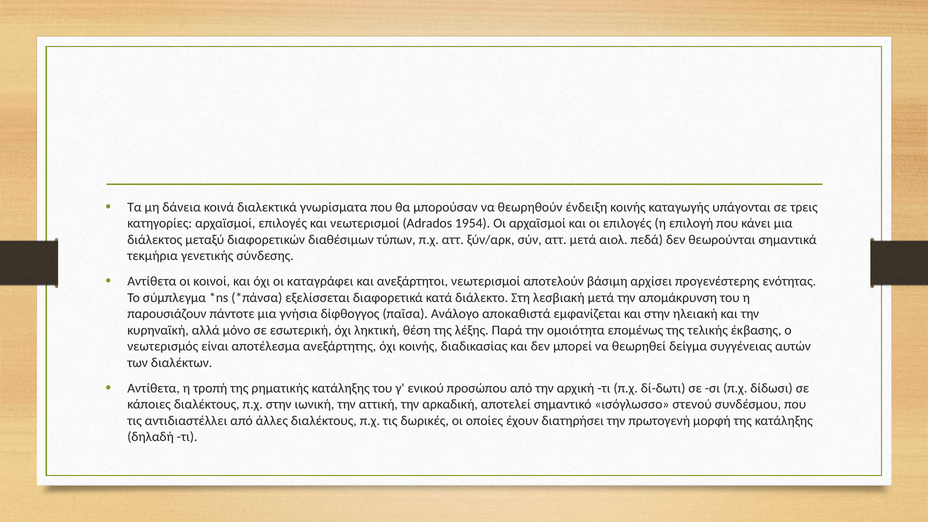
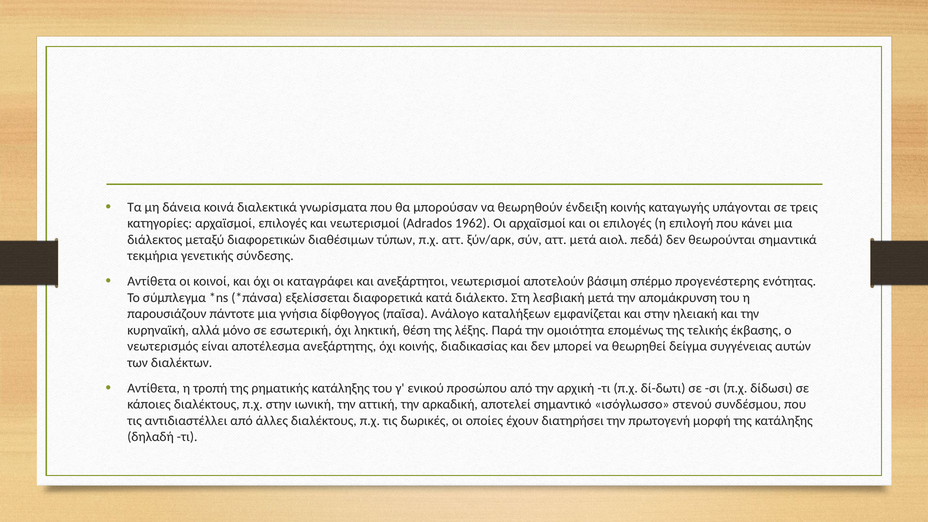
1954: 1954 -> 1962 (473, 223)
αρχίσει: αρχίσει -> σπέρμο (651, 281)
αποκαθιστά: αποκαθιστά -> καταλήξεων (516, 314)
